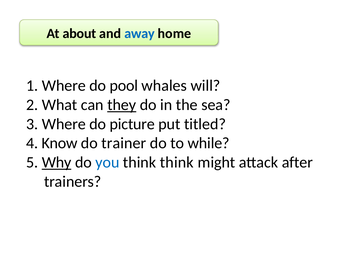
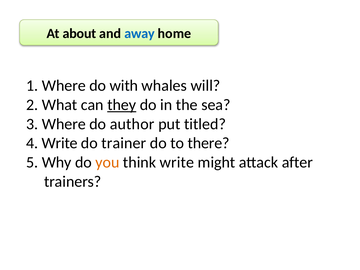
pool: pool -> with (124, 86)
picture: picture -> author (132, 124)
4 Know: Know -> Write (60, 143)
while: while -> there (209, 143)
Why underline: present -> none (57, 162)
you colour: blue -> orange (107, 162)
think think: think -> write (177, 162)
